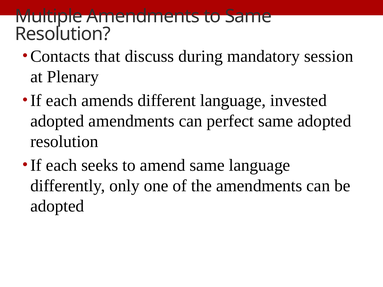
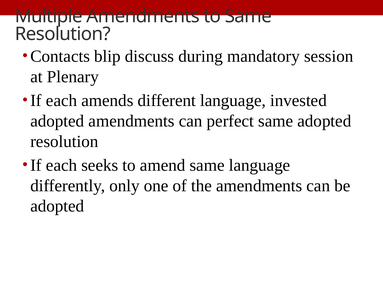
that: that -> blip (107, 56)
